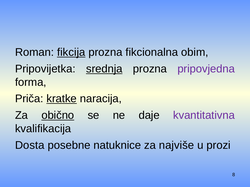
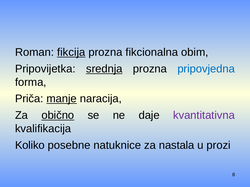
pripovjedna colour: purple -> blue (206, 69)
kratke: kratke -> manje (62, 99)
Dosta: Dosta -> Koliko (30, 146)
najviše: najviše -> nastala (177, 146)
